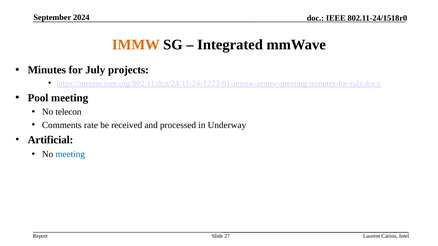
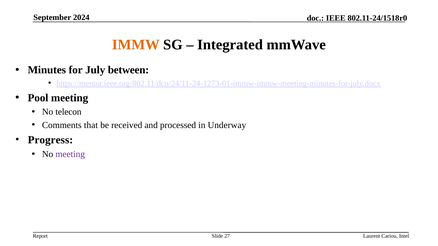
projects: projects -> between (128, 70)
rate: rate -> that (91, 125)
Artificial: Artificial -> Progress (50, 140)
meeting colour: blue -> purple (70, 154)
